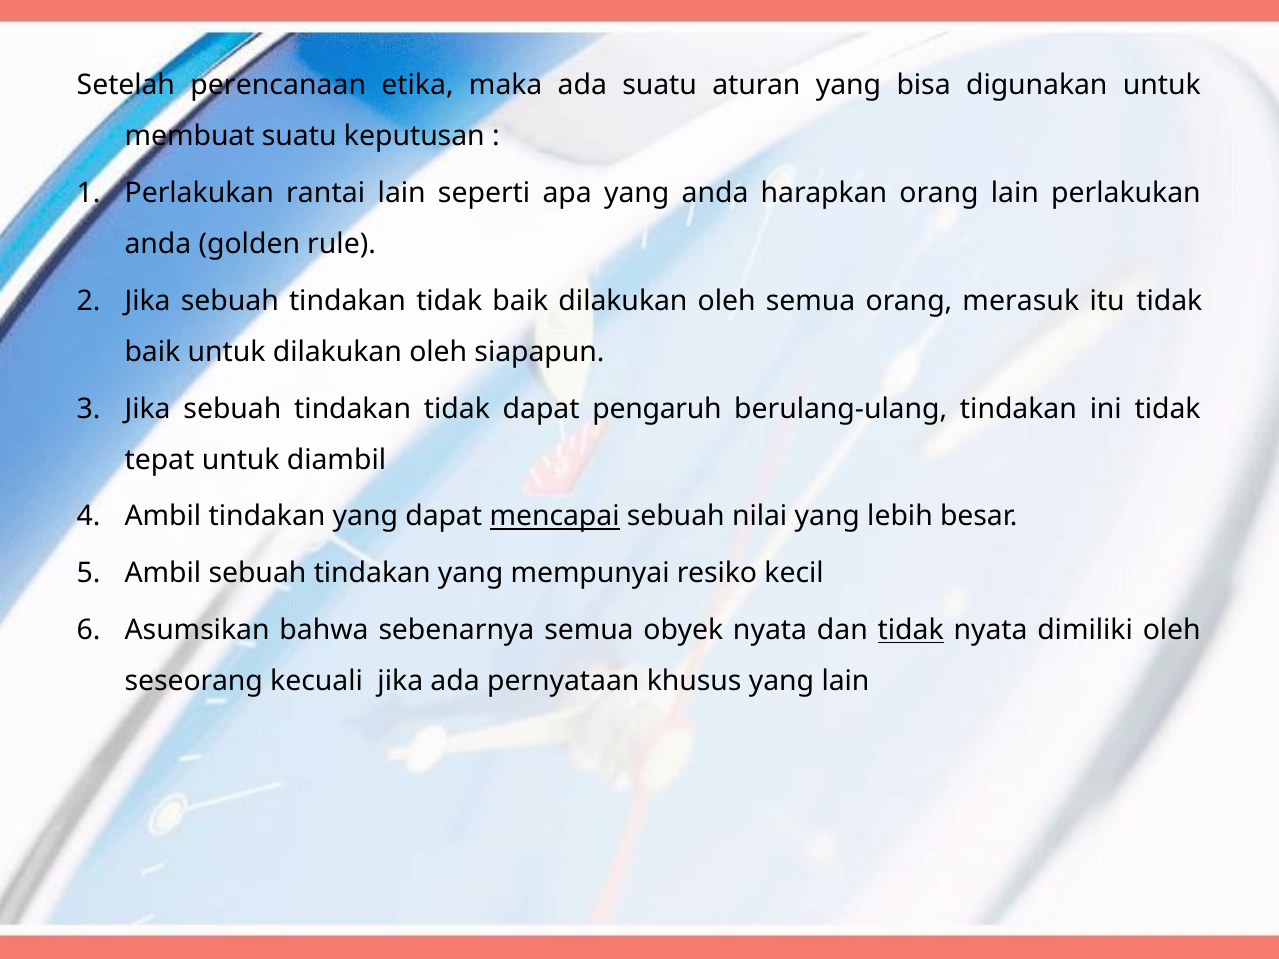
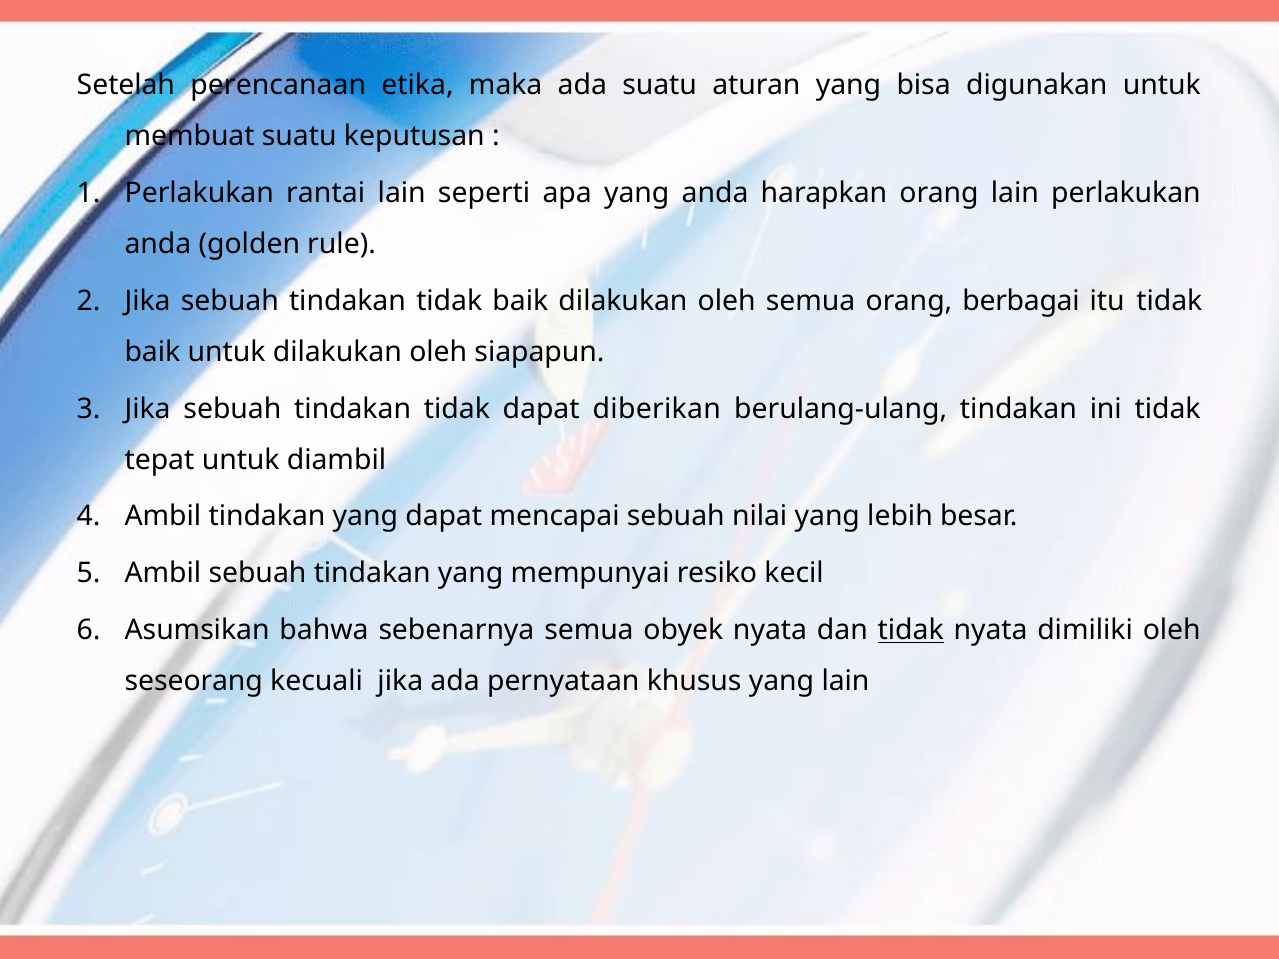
merasuk: merasuk -> berbagai (1021, 301)
pengaruh: pengaruh -> diberikan (657, 409)
mencapai underline: present -> none (555, 517)
